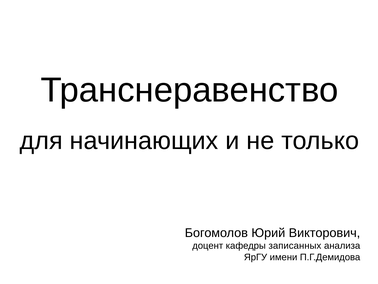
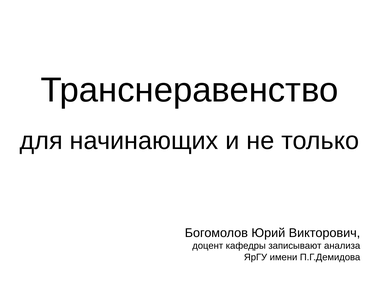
записанных: записанных -> записывают (295, 245)
